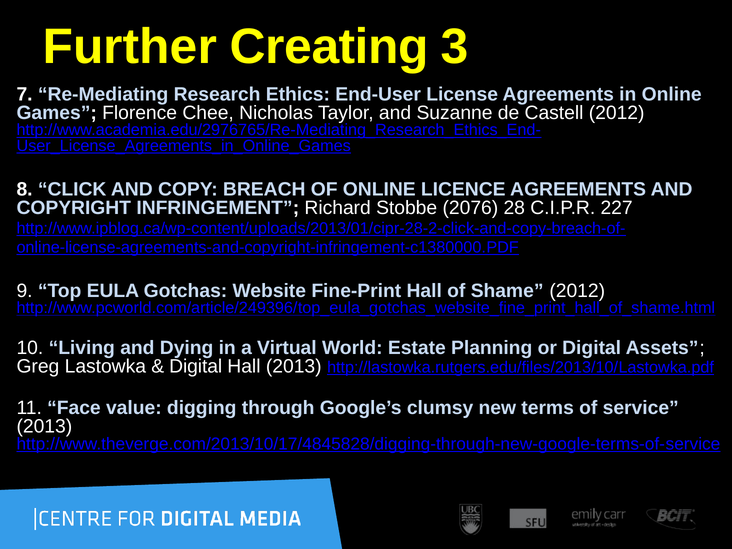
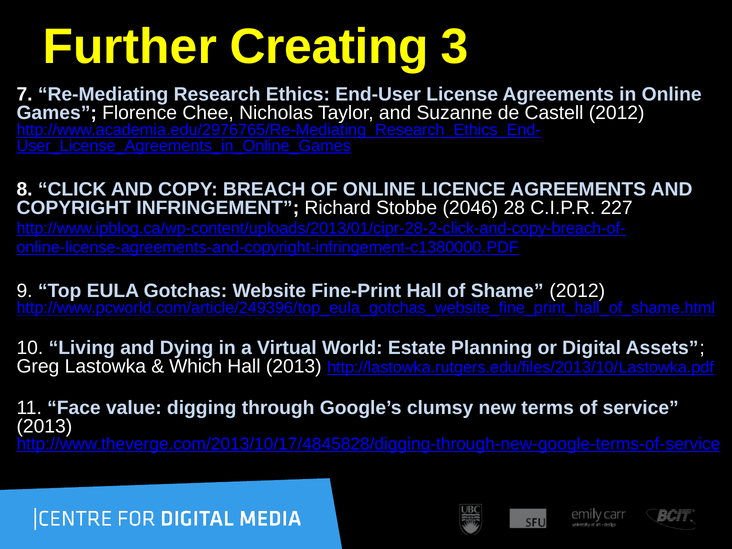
2076: 2076 -> 2046 (470, 208)
Digital: Digital -> Which (196, 366)
